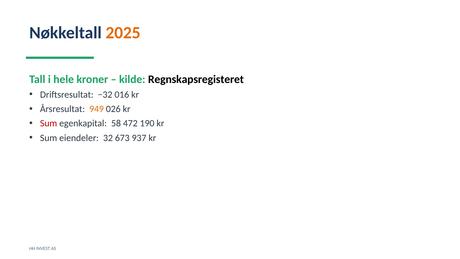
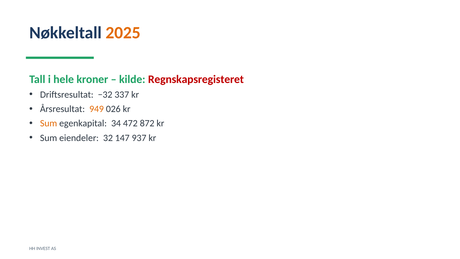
Regnskapsregisteret colour: black -> red (196, 79)
016: 016 -> 337 (122, 95)
Sum colour: red -> orange (49, 123)
58: 58 -> 34 (116, 123)
190: 190 -> 872 (147, 123)
673: 673 -> 147 (122, 138)
